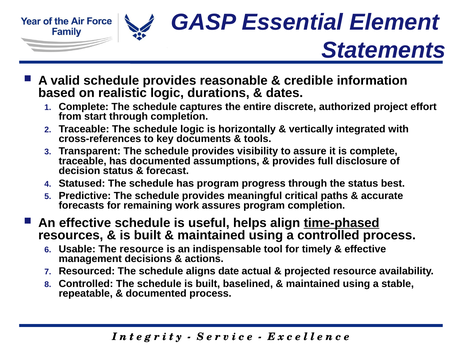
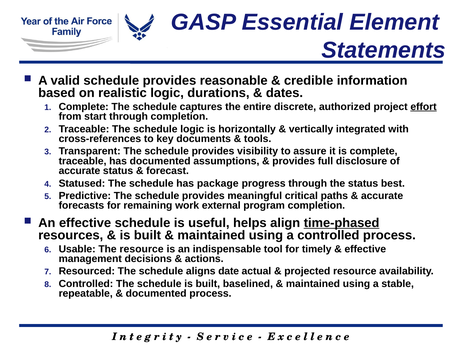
effort underline: none -> present (424, 107)
decision: decision -> accurate (79, 171)
has program: program -> package (218, 184)
assures: assures -> external (221, 206)
